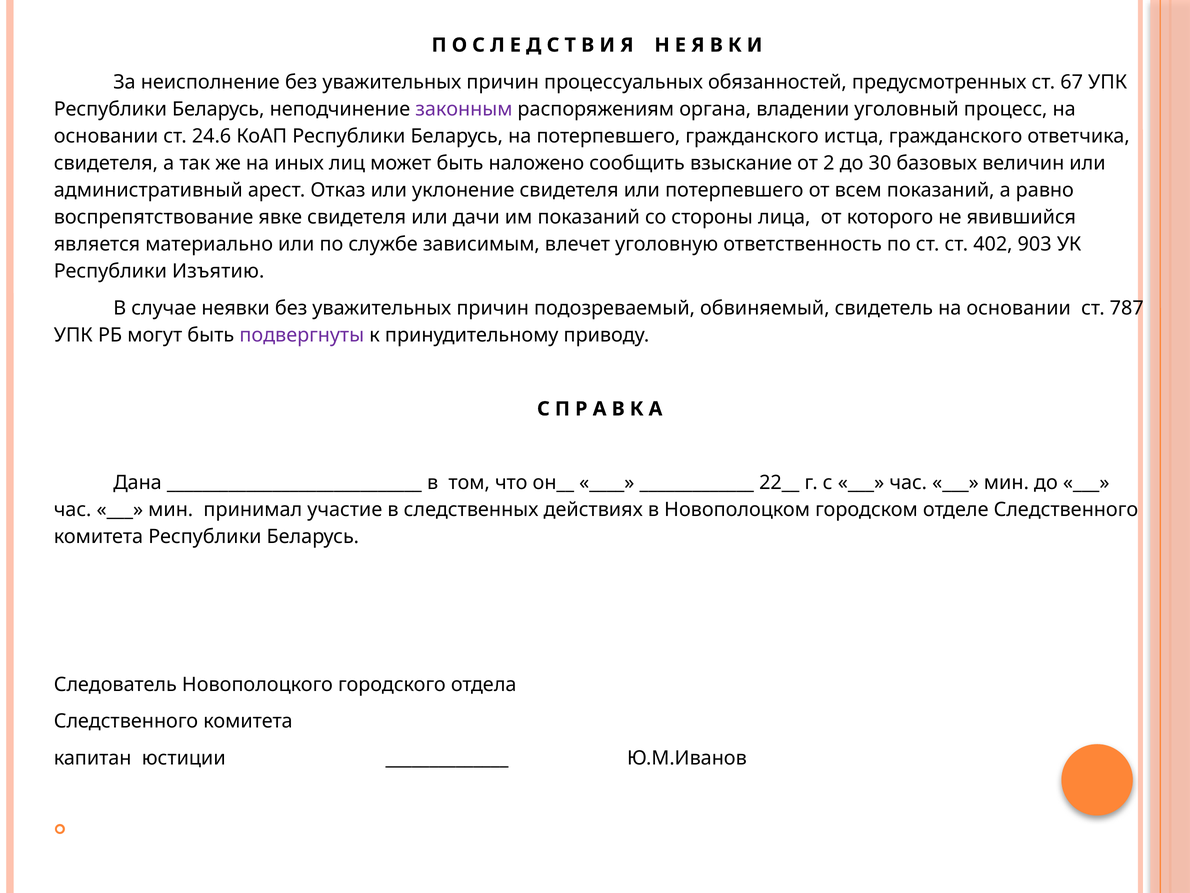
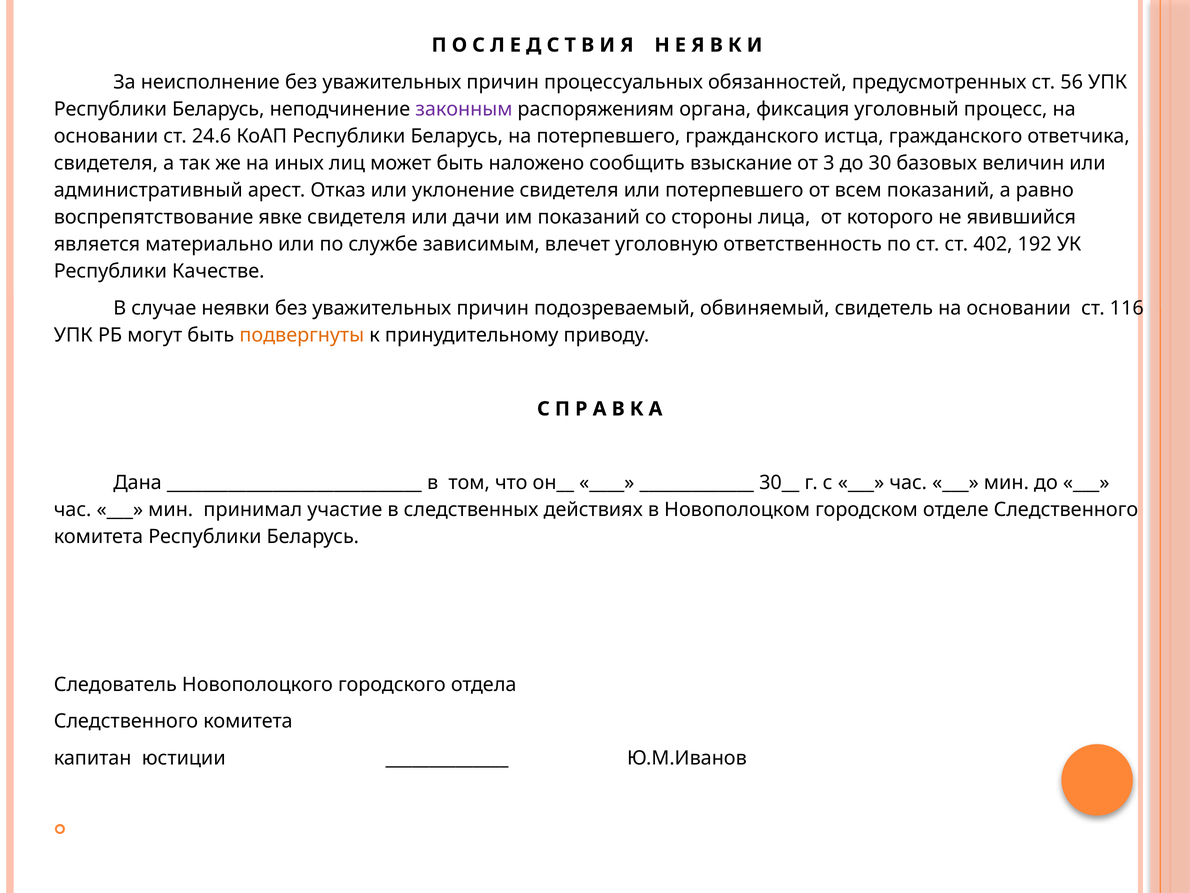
67: 67 -> 56 (1072, 82)
владении: владении -> фиксация (803, 109)
2: 2 -> 3 (829, 163)
903: 903 -> 192 (1035, 244)
Изъятию: Изъятию -> Качестве (218, 271)
787: 787 -> 116 (1127, 308)
подвергнуты colour: purple -> orange (302, 335)
22__: 22__ -> 30__ (779, 482)
